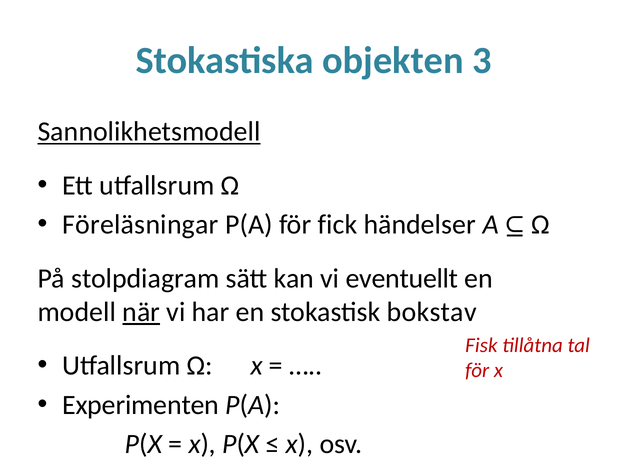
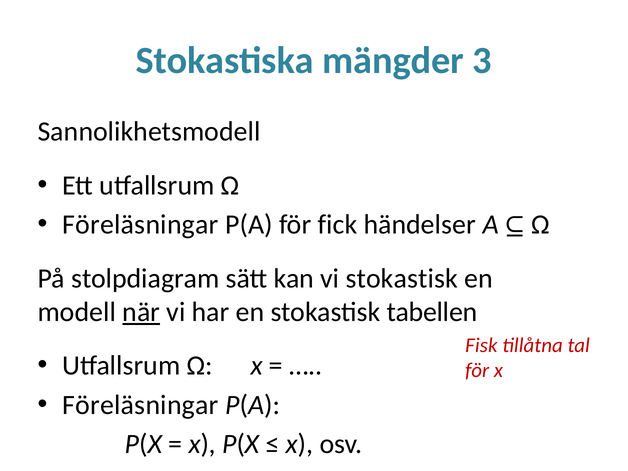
objekten: objekten -> mängder (393, 61)
Sannolikhetsmodell underline: present -> none (149, 132)
vi eventuellt: eventuellt -> stokastisk (402, 278)
bokstav: bokstav -> tabellen (432, 312)
Experimenten: Experimenten -> Föreläsningar (140, 405)
